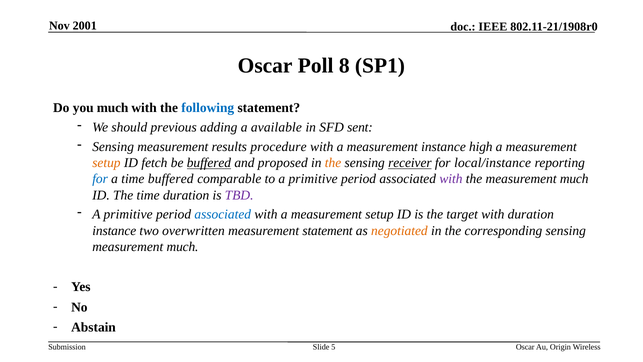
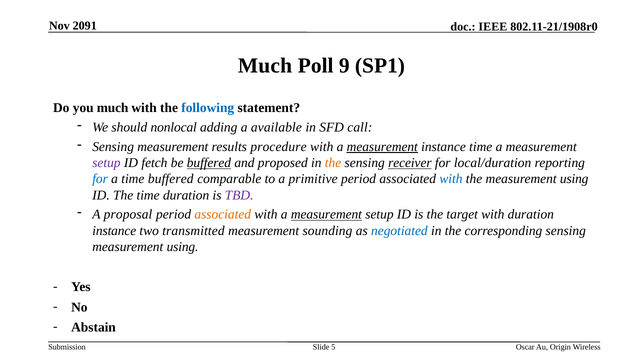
2001: 2001 -> 2091 (85, 26)
Oscar: Oscar -> Much (265, 66)
8: 8 -> 9 (344, 66)
previous: previous -> nonlocal (174, 127)
sent: sent -> call (360, 127)
measurement underline: none -> present (382, 147)
instance high: high -> time (481, 147)
setup colour: orange -> purple (106, 163)
local/instance: local/instance -> local/duration (493, 163)
with colour: purple -> blue (451, 179)
the measurement much: much -> using (574, 179)
primitive: primitive -> proposal (128, 214)
associated colour: blue -> orange (223, 214)
measurement underline: none -> present (326, 214)
overwritten: overwritten -> transmitted (193, 230)
measurement statement: statement -> sounding (327, 230)
negotiated colour: orange -> blue (399, 230)
much: much -> using (183, 247)
